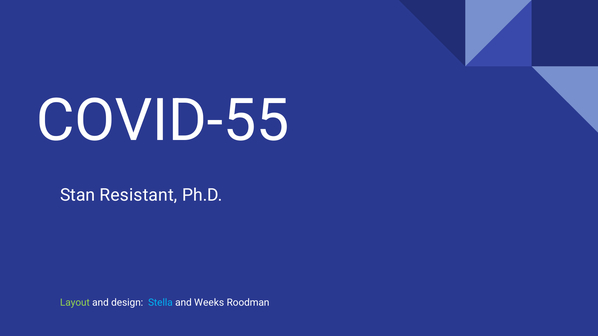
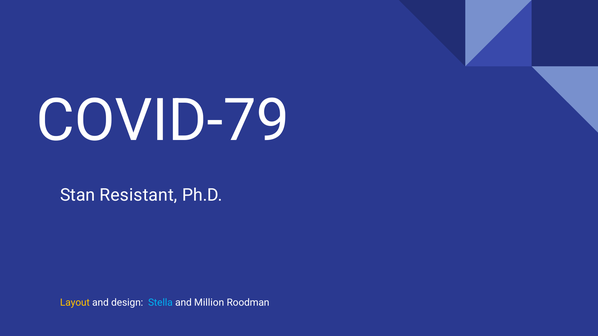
COVID-55: COVID-55 -> COVID-79 (163, 121)
Layout colour: light green -> yellow (75, 303)
Weeks: Weeks -> Million (209, 303)
